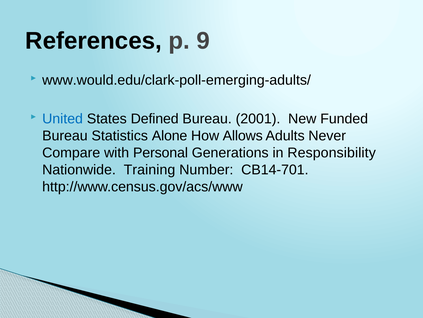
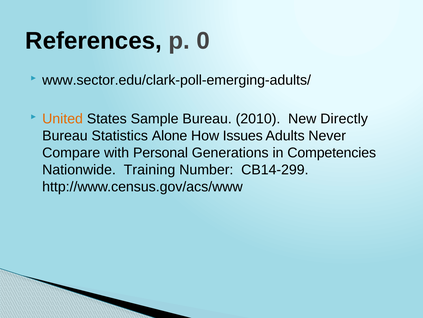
9: 9 -> 0 (203, 41)
www.would.edu/clark-poll-emerging-adults/: www.would.edu/clark-poll-emerging-adults/ -> www.sector.edu/clark-poll-emerging-adults/ (177, 80)
United colour: blue -> orange (63, 119)
Defined: Defined -> Sample (155, 119)
2001: 2001 -> 2010 (258, 119)
Funded: Funded -> Directly (344, 119)
Allows: Allows -> Issues (243, 136)
Responsibility: Responsibility -> Competencies (332, 152)
CB14-701: CB14-701 -> CB14-299 (275, 169)
